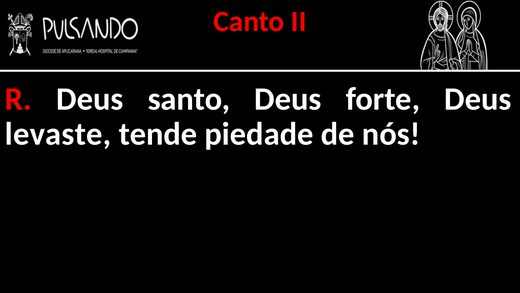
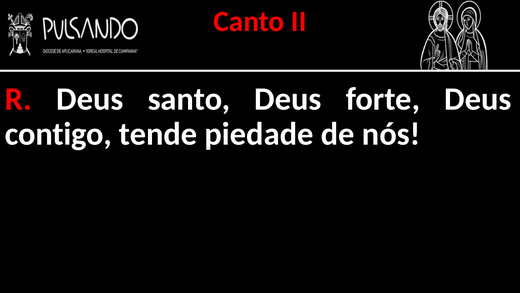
levaste: levaste -> contigo (58, 134)
